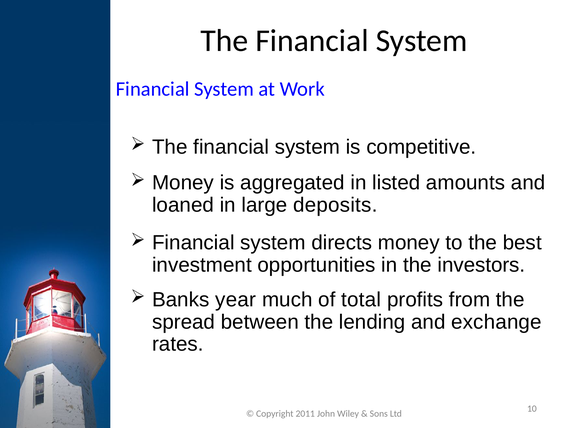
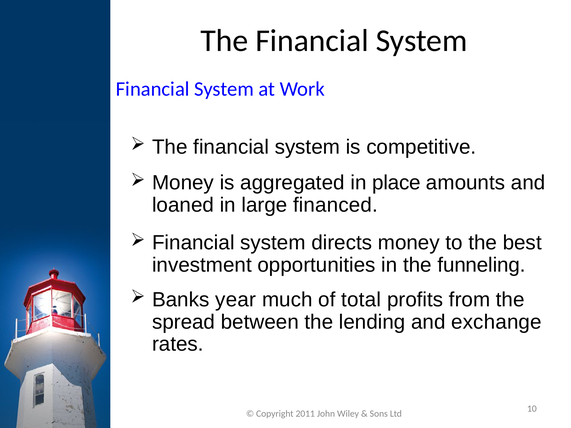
listed: listed -> place (396, 183)
deposits: deposits -> financed (335, 205)
investors: investors -> funneling (481, 265)
